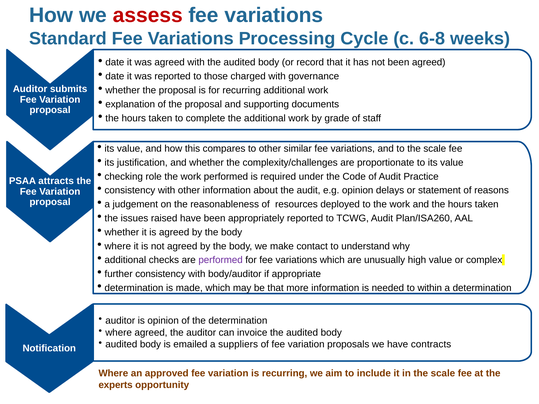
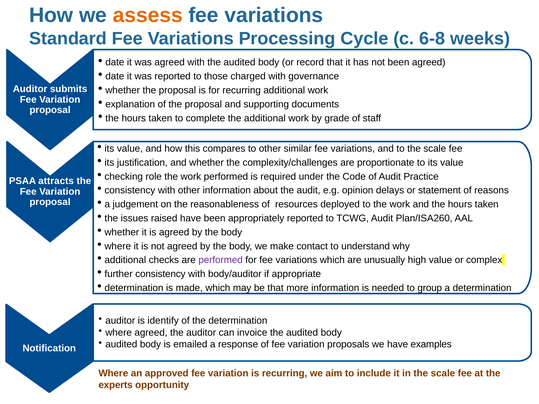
assess colour: red -> orange (148, 15)
within: within -> group (430, 288)
is opinion: opinion -> identify (163, 321)
suppliers: suppliers -> response (238, 345)
contracts: contracts -> examples (431, 345)
